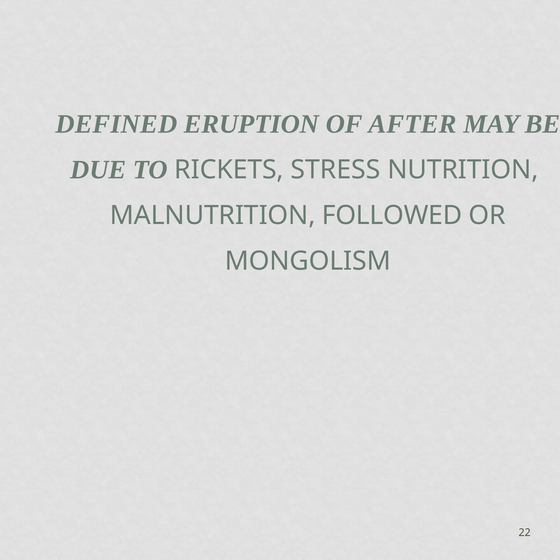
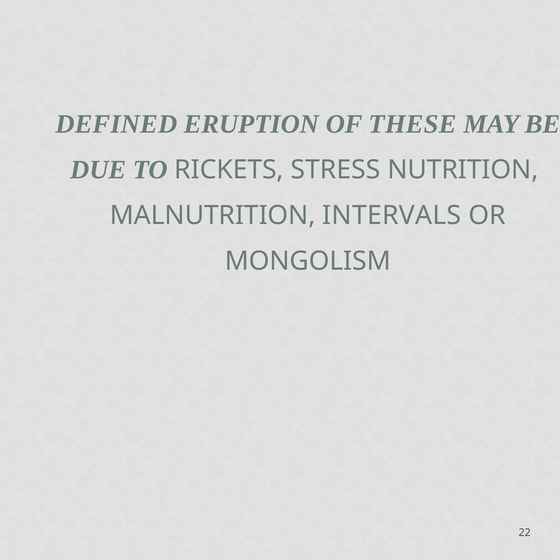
AFTER: AFTER -> THESE (413, 124)
FOLLOWED: FOLLOWED -> INTERVALS (392, 215)
